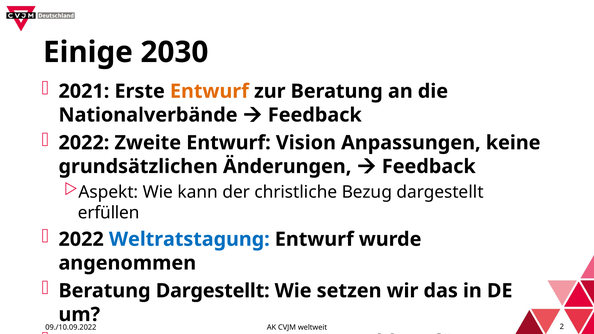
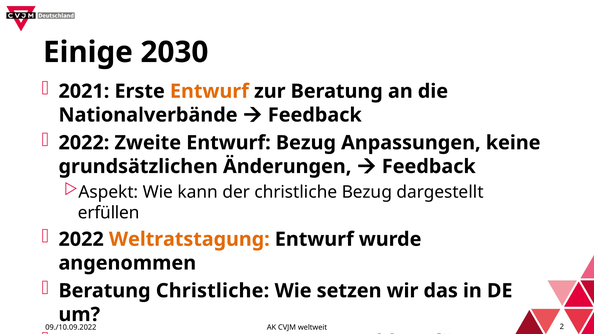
Entwurf Vision: Vision -> Bezug (306, 143)
Weltratstagung colour: blue -> orange (189, 239)
Beratung Dargestellt: Dargestellt -> Christliche (213, 291)
